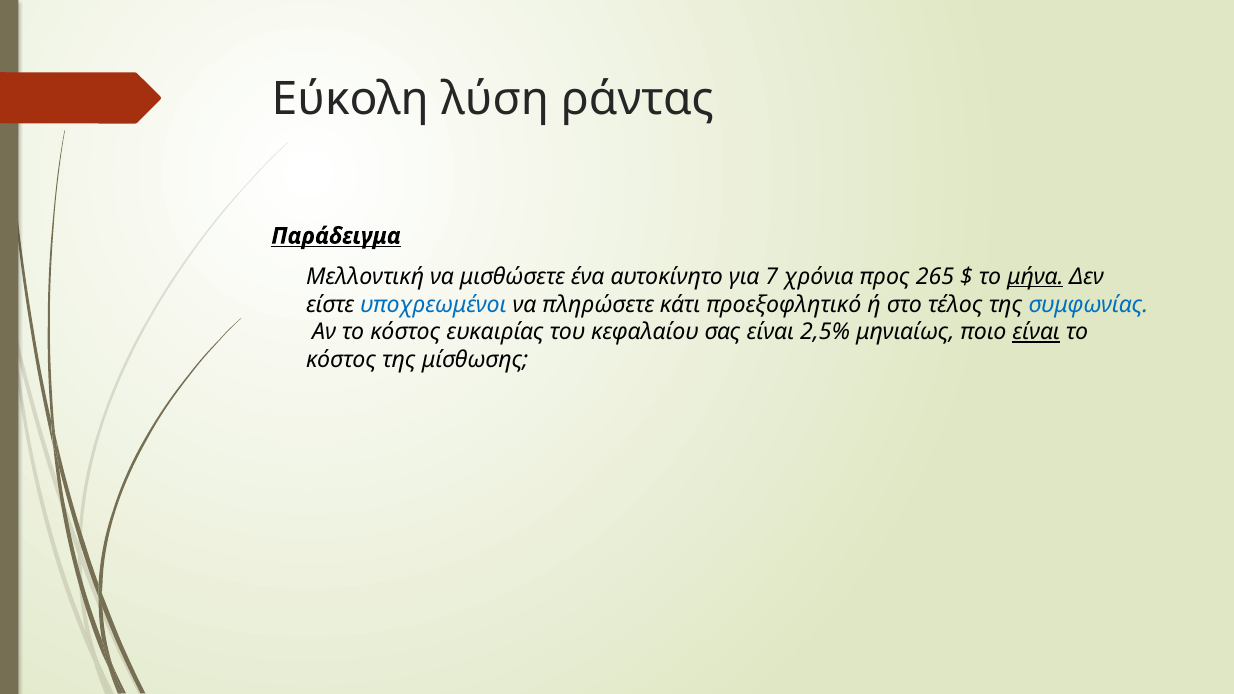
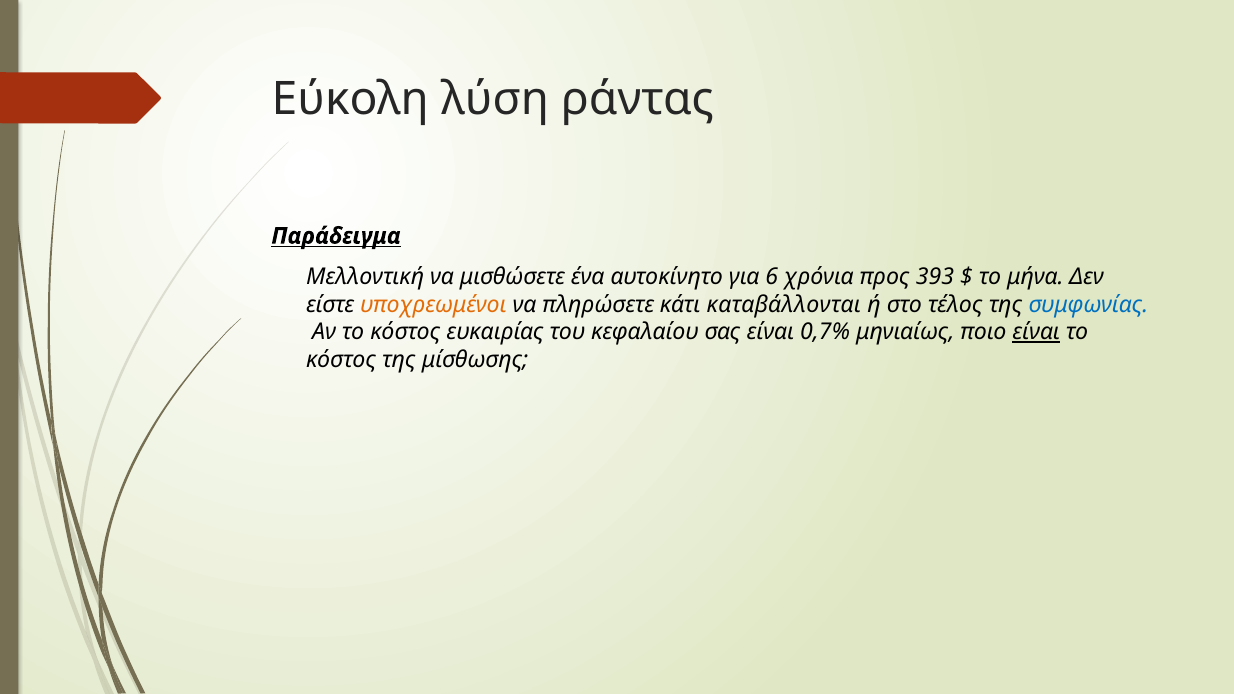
7: 7 -> 6 (772, 277)
265: 265 -> 393 (935, 277)
μήνα underline: present -> none (1035, 277)
υποχρεωμένοι colour: blue -> orange (433, 304)
προεξοφλητικό: προεξοφλητικό -> καταβάλλονται (784, 304)
2,5%: 2,5% -> 0,7% (825, 332)
